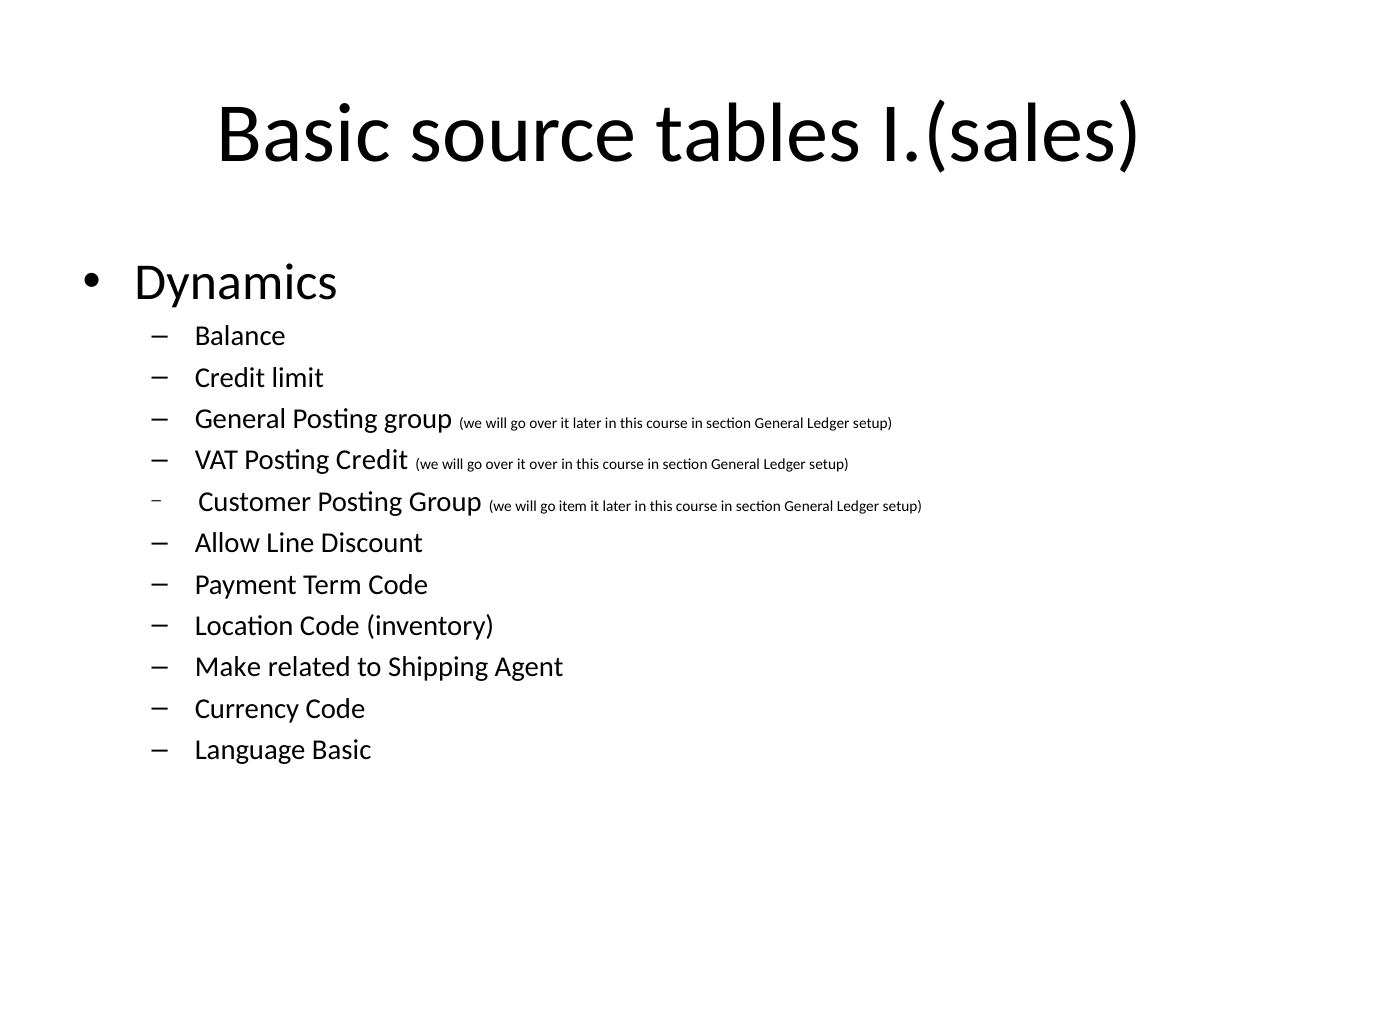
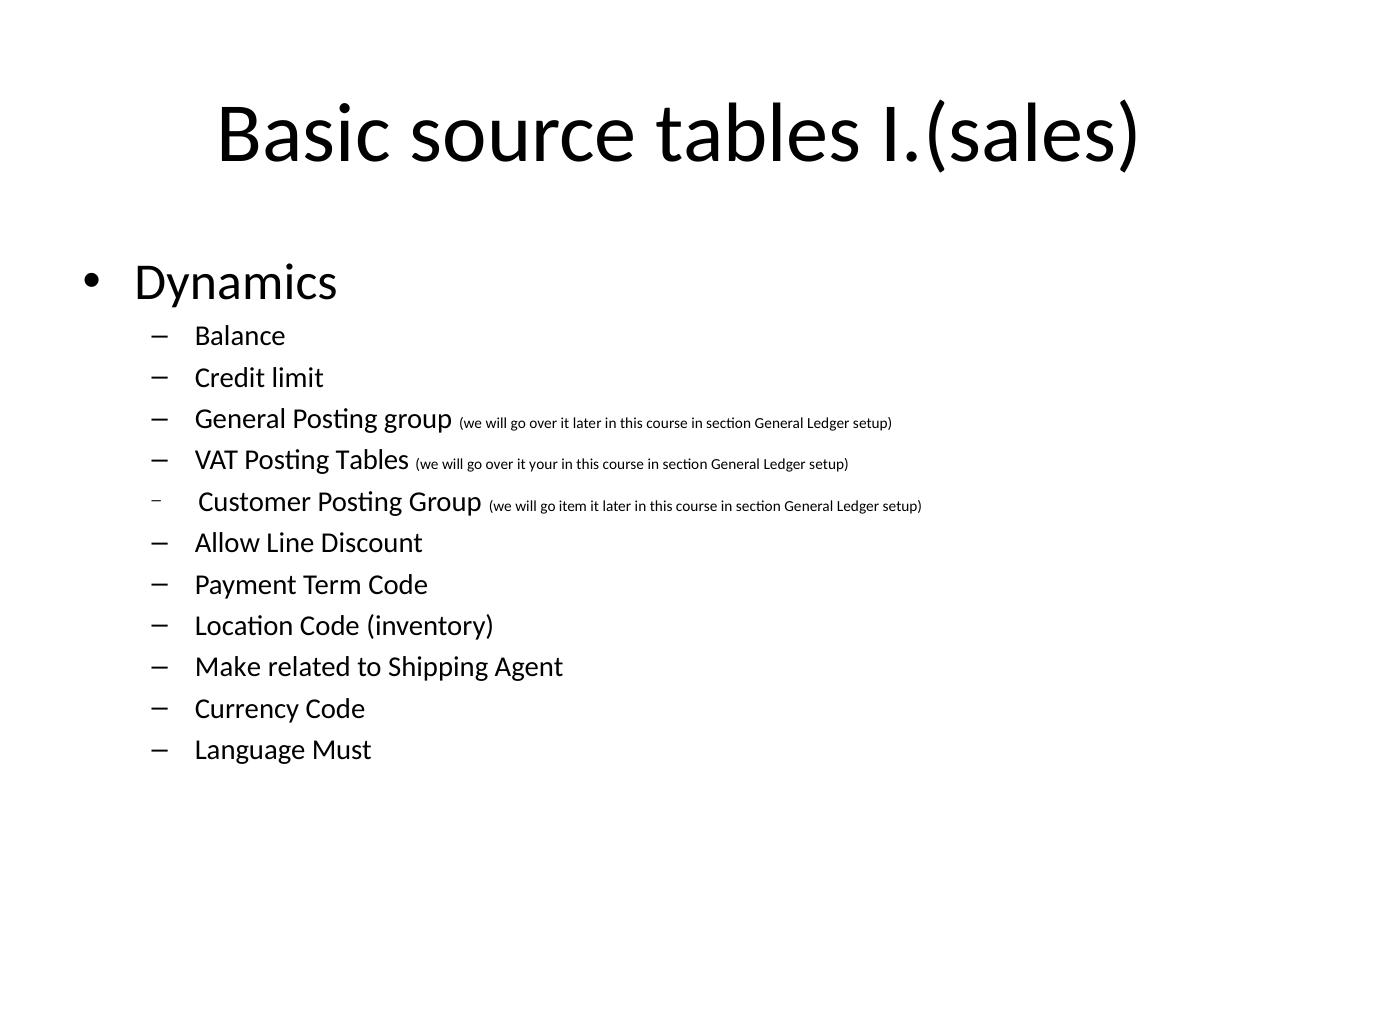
Posting Credit: Credit -> Tables (372, 461)
it over: over -> your (544, 465)
Language Basic: Basic -> Must (342, 750)
